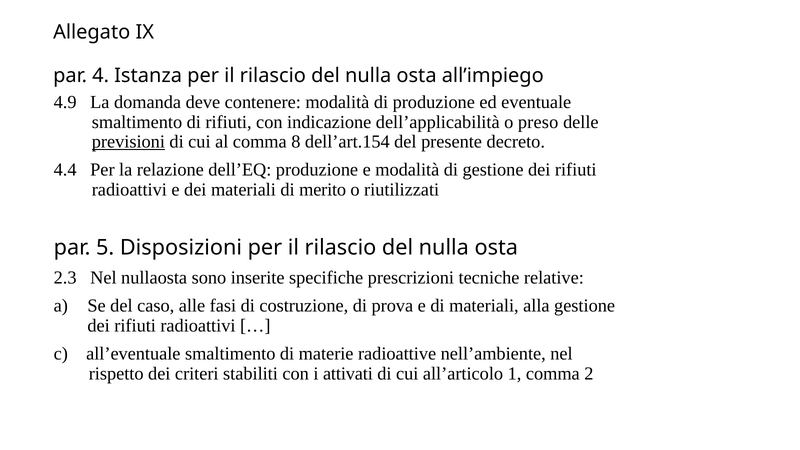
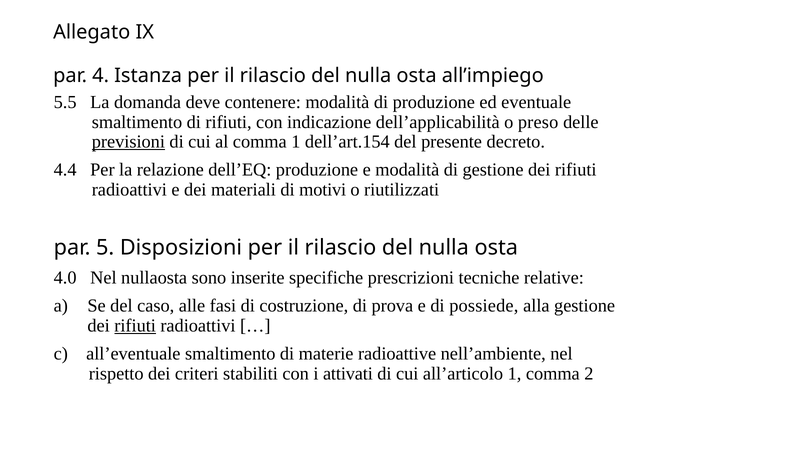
4.9: 4.9 -> 5.5 (65, 102)
comma 8: 8 -> 1 (296, 142)
merito: merito -> motivi (323, 190)
2.3: 2.3 -> 4.0 (65, 278)
di materiali: materiali -> possiede (484, 306)
rifiuti underline: none -> present (135, 326)
